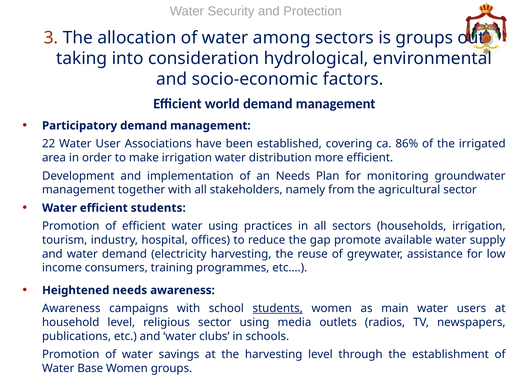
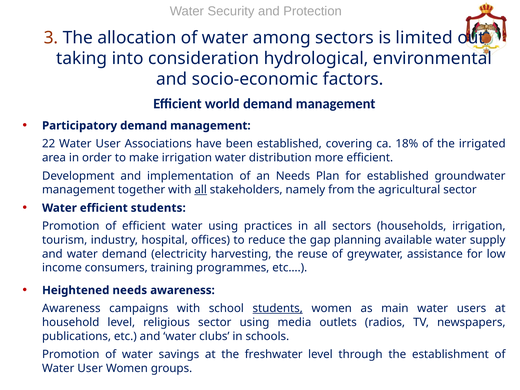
is groups: groups -> limited (424, 38)
86%: 86% -> 18% (407, 144)
for monitoring: monitoring -> established (398, 176)
all underline: none -> present (201, 190)
promote: promote -> planning (358, 240)
the harvesting: harvesting -> freshwater (274, 354)
Base: Base -> User (90, 368)
